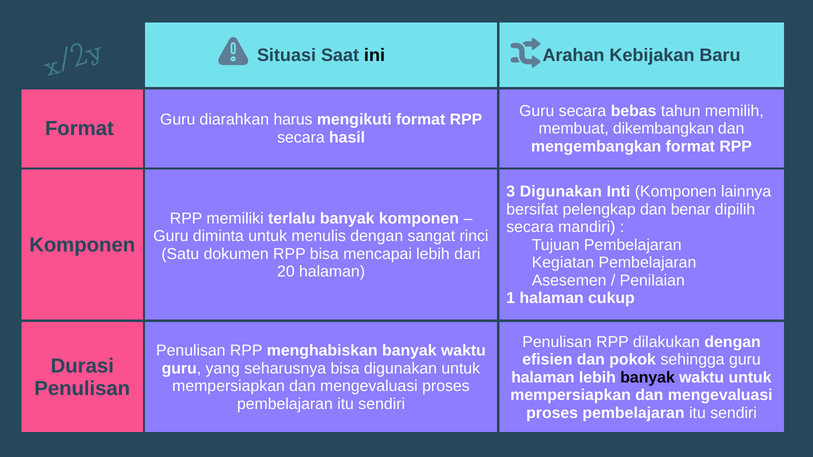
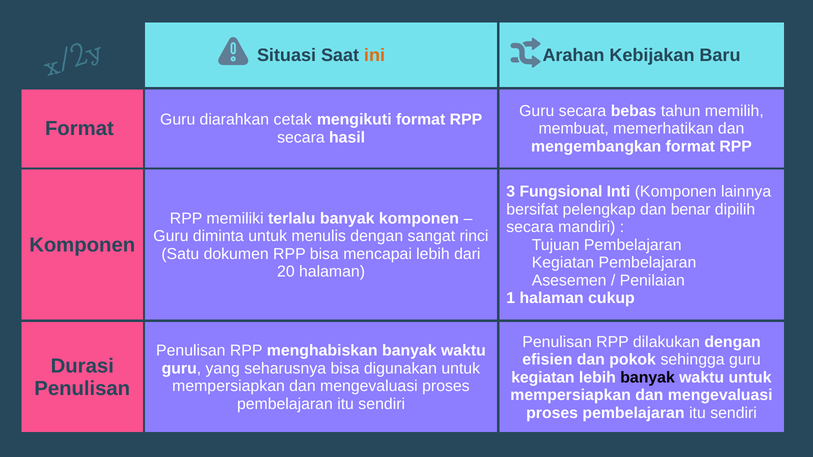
ini colour: black -> orange (375, 55)
harus: harus -> cetak (293, 120)
dikembangkan: dikembangkan -> memerhatikan (663, 129)
3 Digunakan: Digunakan -> Fungsional (561, 192)
halaman: halaman -> kegiatan (543, 378)
